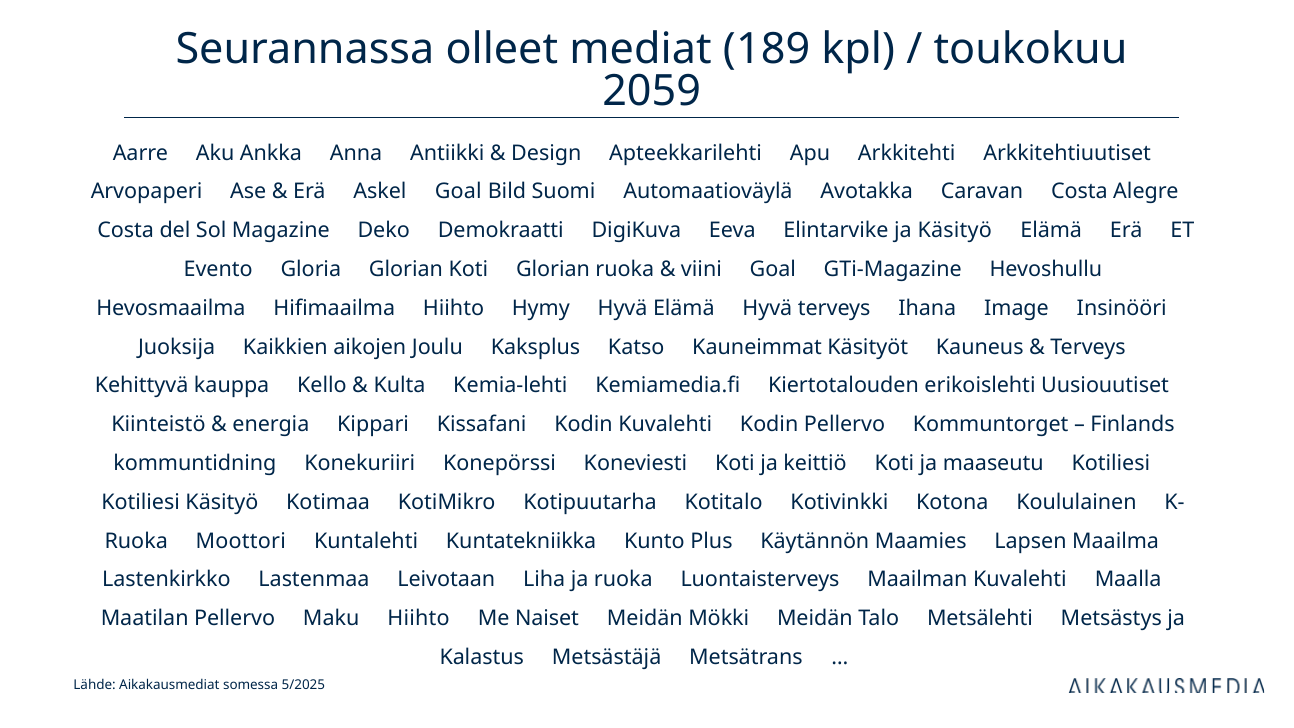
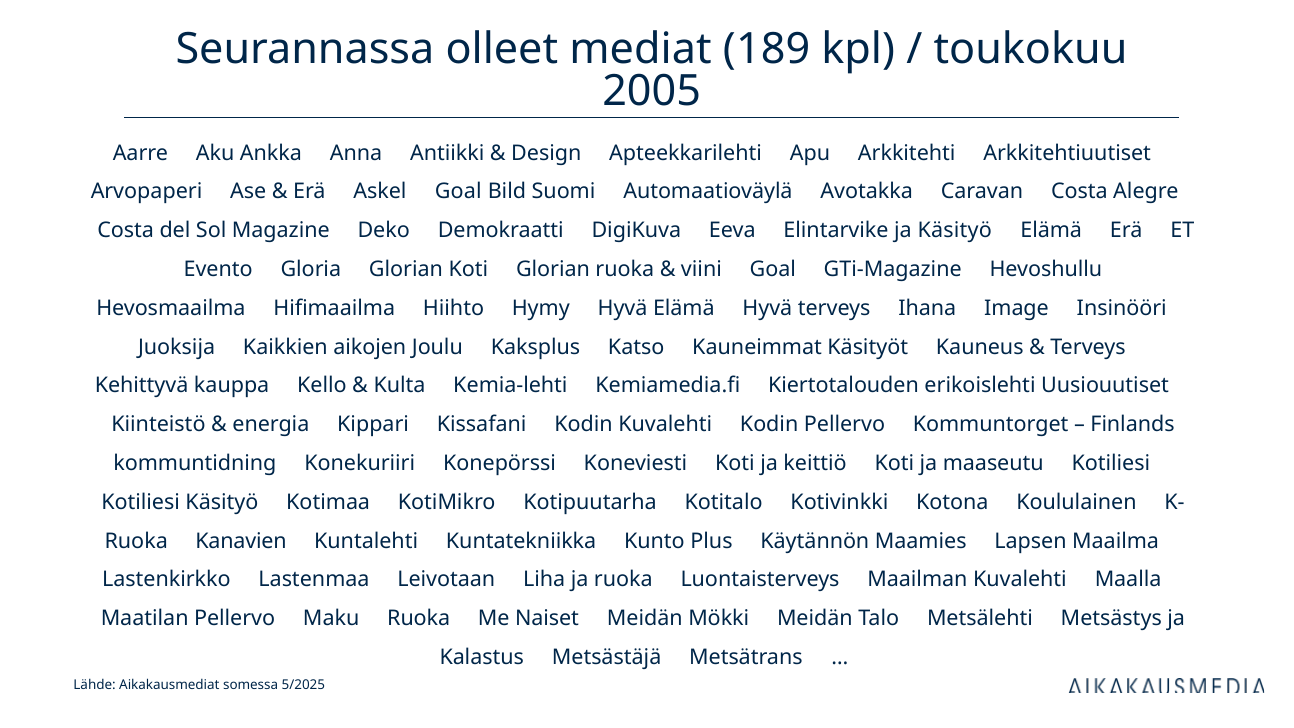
2059: 2059 -> 2005 (652, 91)
Moottori: Moottori -> Kanavien (241, 541)
Maku Hiihto: Hiihto -> Ruoka (419, 618)
